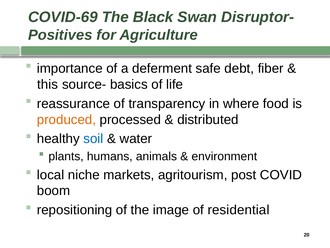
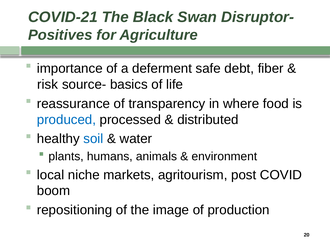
COVID-69: COVID-69 -> COVID-21 (63, 17)
this: this -> risk (48, 84)
produced colour: orange -> blue (66, 119)
residential: residential -> production (239, 210)
